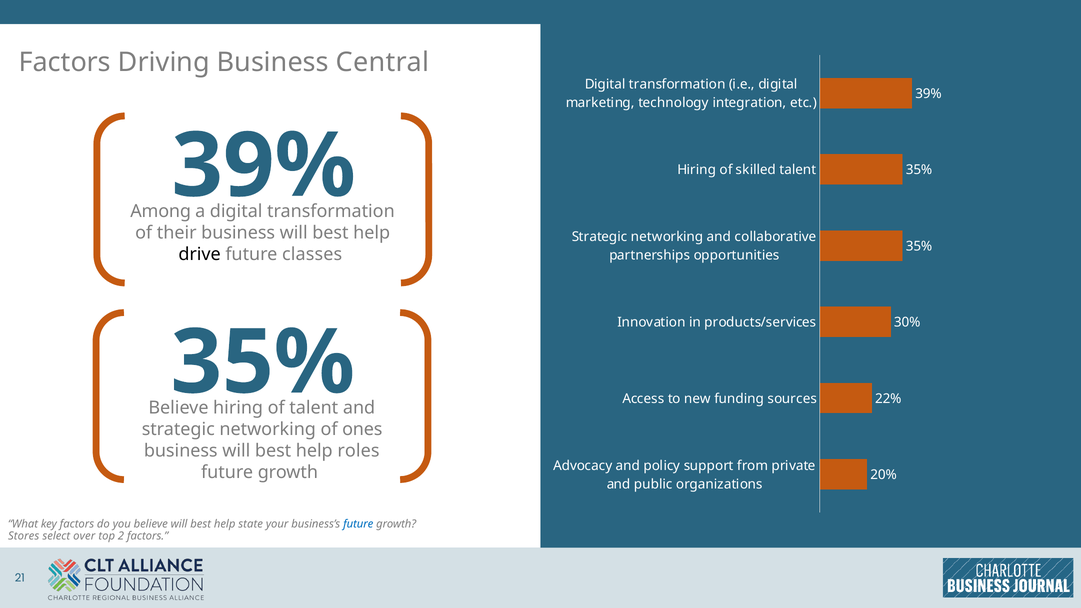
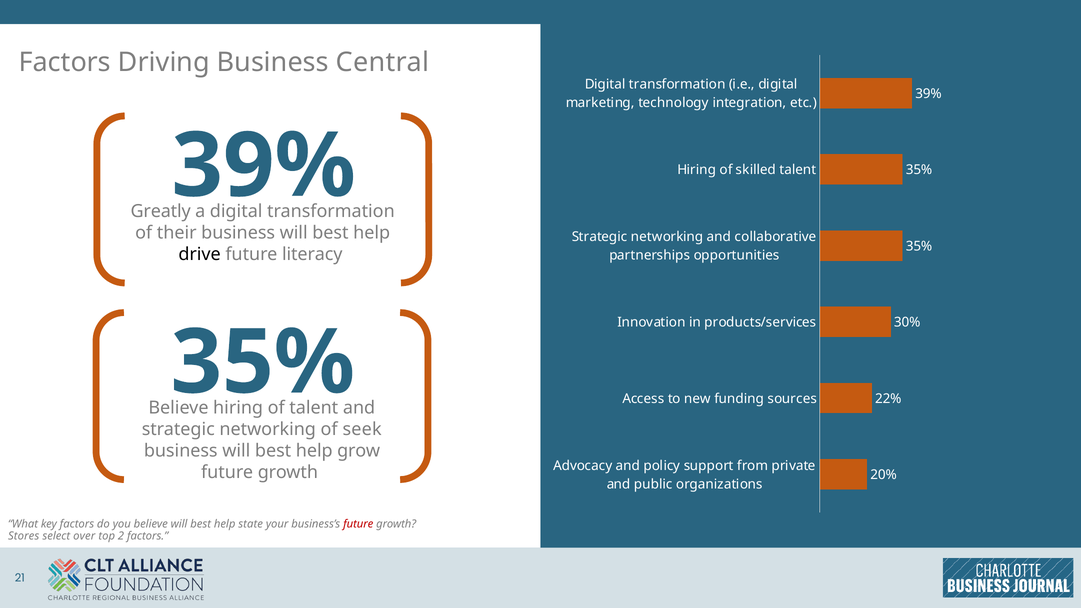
Among: Among -> Greatly (161, 211)
classes: classes -> literacy (312, 254)
ones: ones -> seek (362, 429)
roles: roles -> grow (359, 451)
future colour: blue -> red (358, 524)
